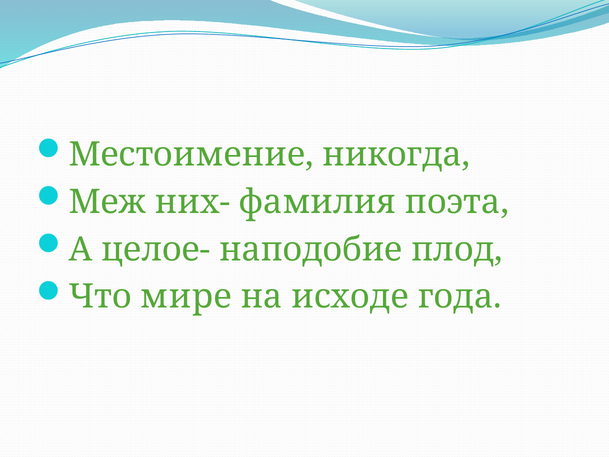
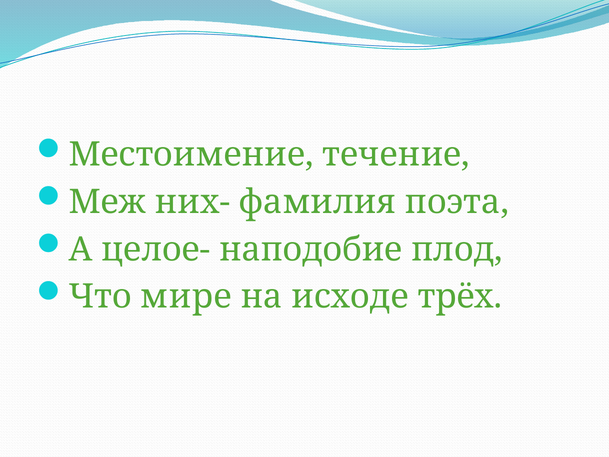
никогда: никогда -> течение (396, 155)
года: года -> трёх (460, 297)
